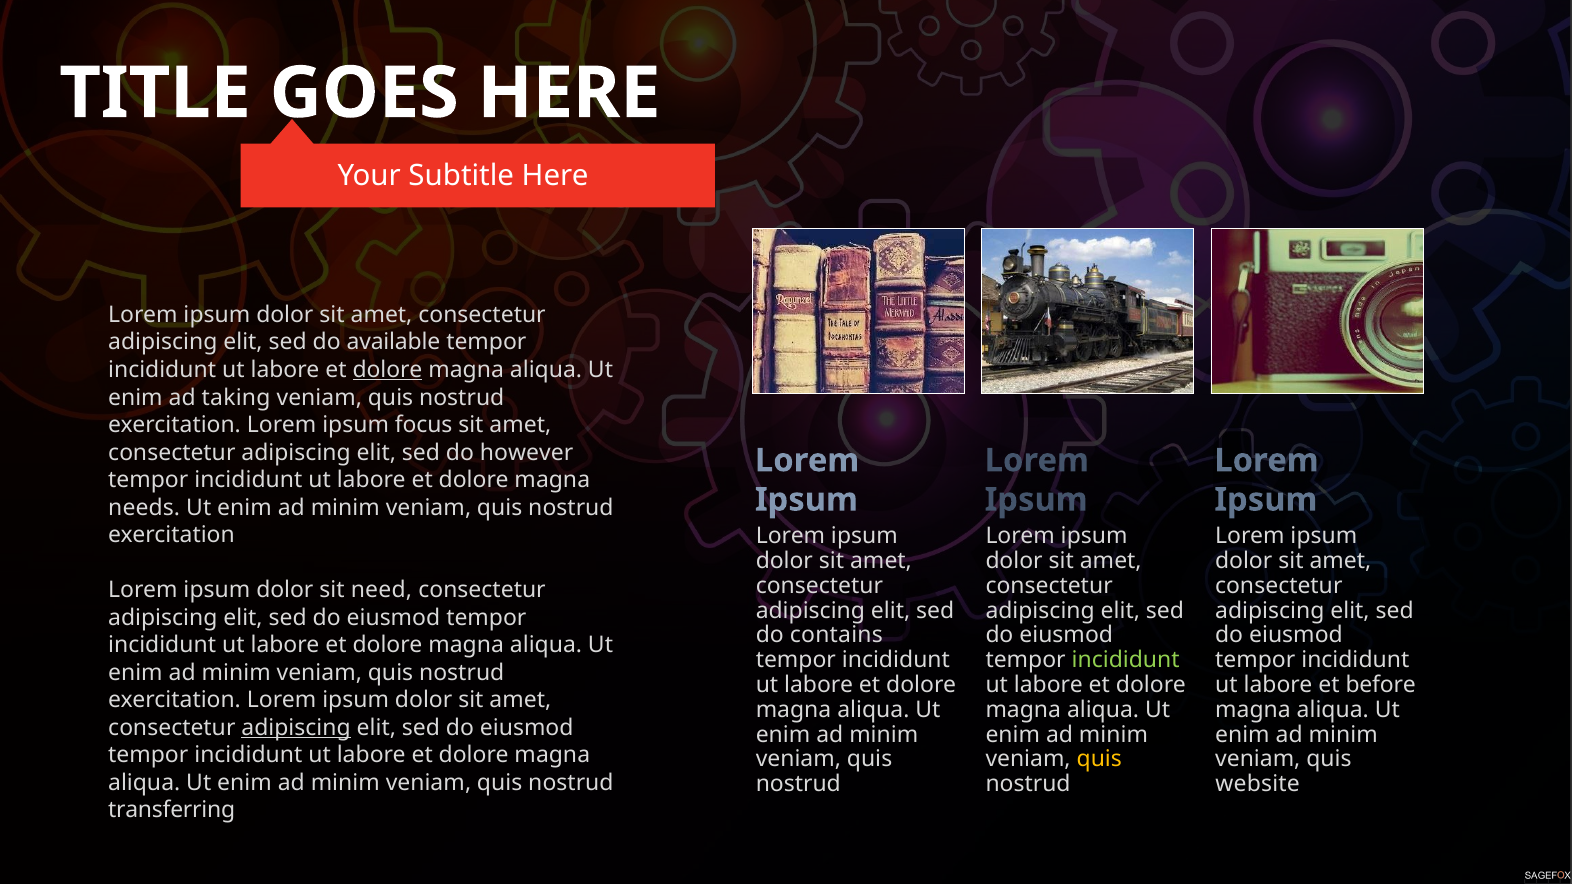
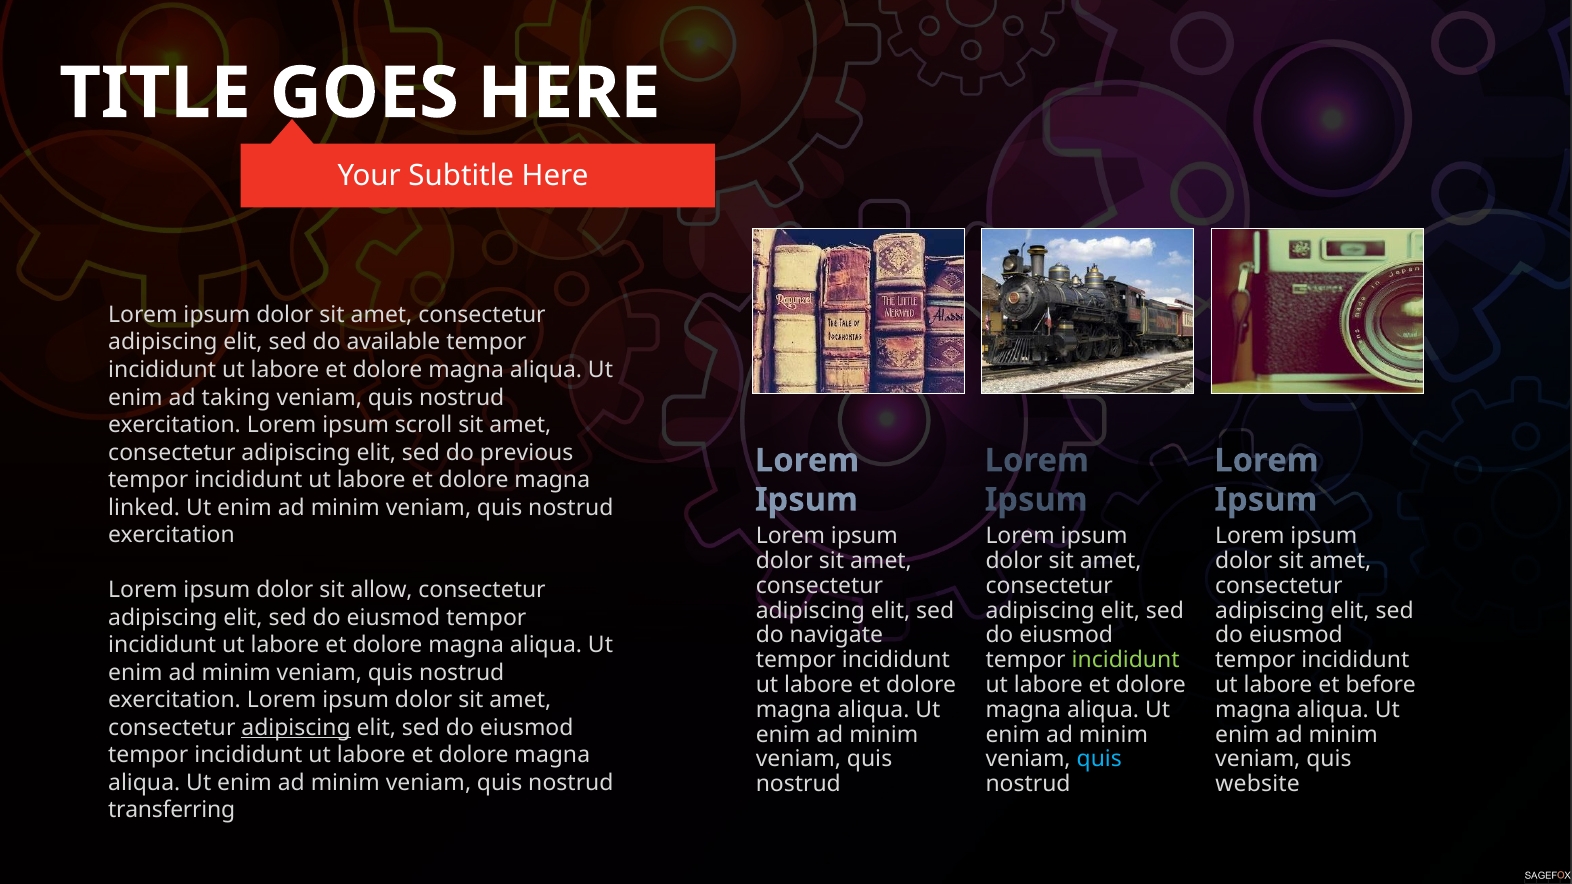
dolore underline: present -> none (387, 370)
focus: focus -> scroll (424, 425)
however: however -> previous (527, 453)
needs: needs -> linked (144, 508)
need: need -> allow (382, 590)
contains: contains -> navigate (836, 635)
quis colour: yellow -> light blue (1099, 759)
